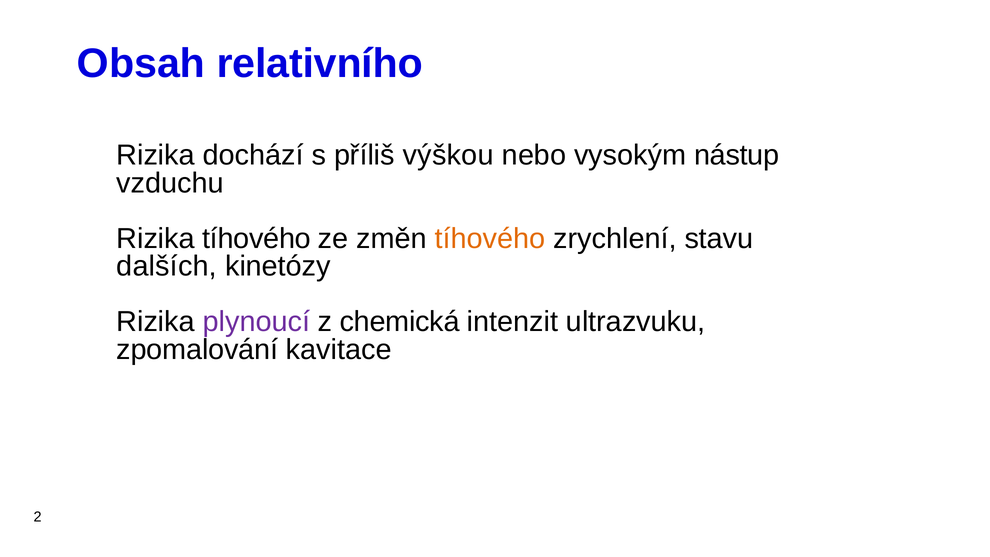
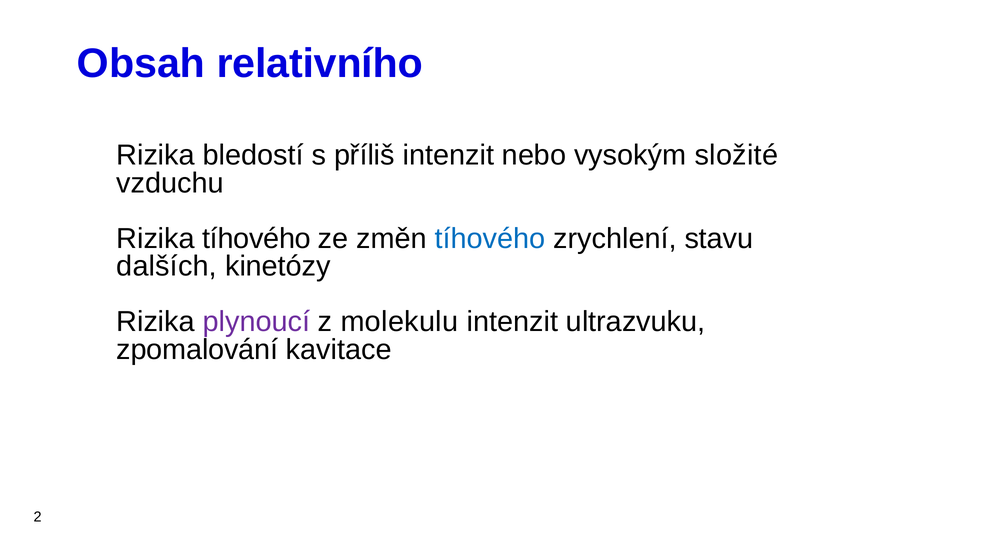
dochází: dochází -> bledostí (253, 155)
příliš výškou: výškou -> intenzit (448, 155)
nástup: nástup -> složité (736, 155)
tíhového colour: orange -> blue (490, 239)
chemická: chemická -> molekulu (399, 322)
